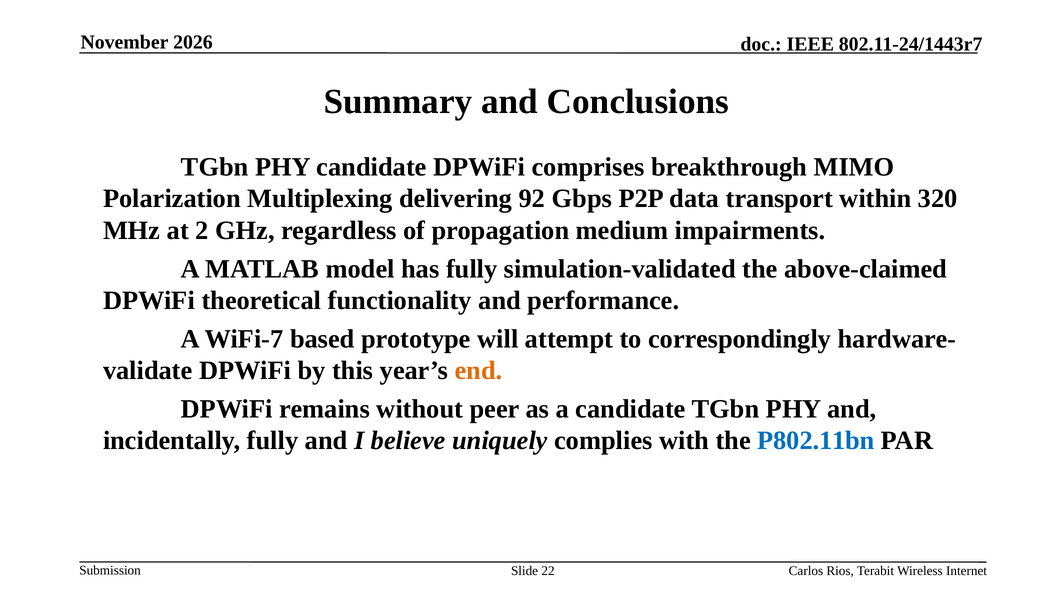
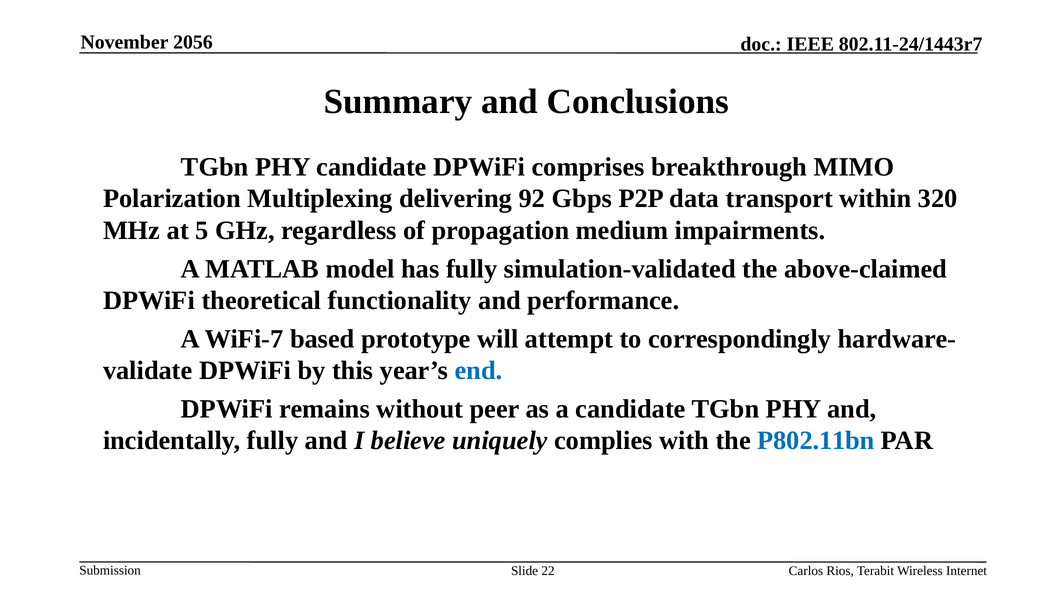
2026: 2026 -> 2056 (193, 42)
2: 2 -> 5 (202, 230)
end colour: orange -> blue (479, 370)
